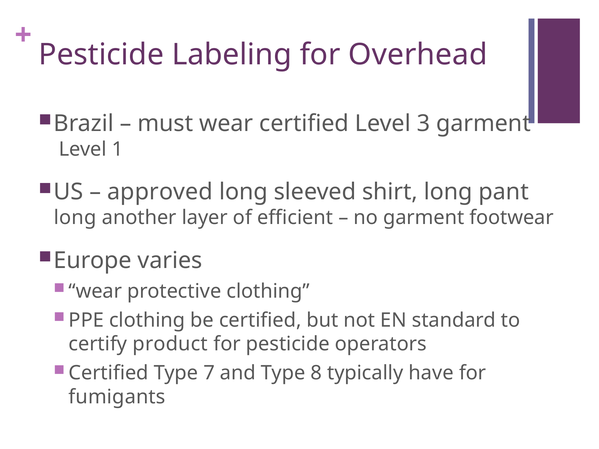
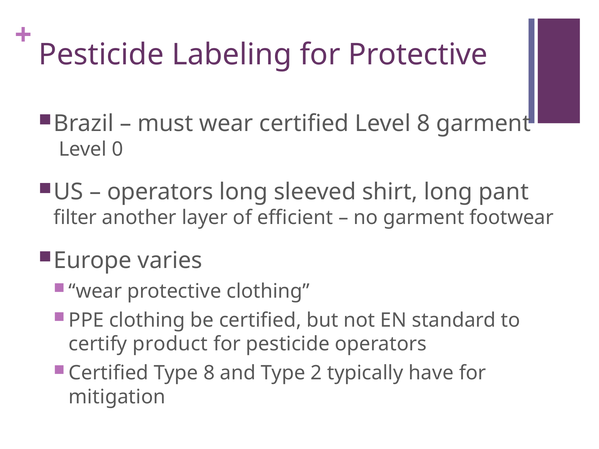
for Overhead: Overhead -> Protective (418, 55)
Level 3: 3 -> 8 (423, 123)
1: 1 -> 0 (118, 149)
approved: approved -> operators (160, 192)
long: long -> filter (75, 218)
Type 7: 7 -> 8 (209, 373)
8: 8 -> 2 (316, 373)
fumigants: fumigants -> mitigation (117, 397)
